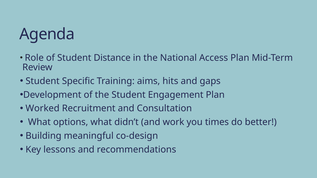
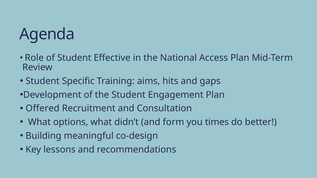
Distance: Distance -> Effective (112, 58)
Worked: Worked -> Offered (43, 109)
work: work -> form (173, 122)
